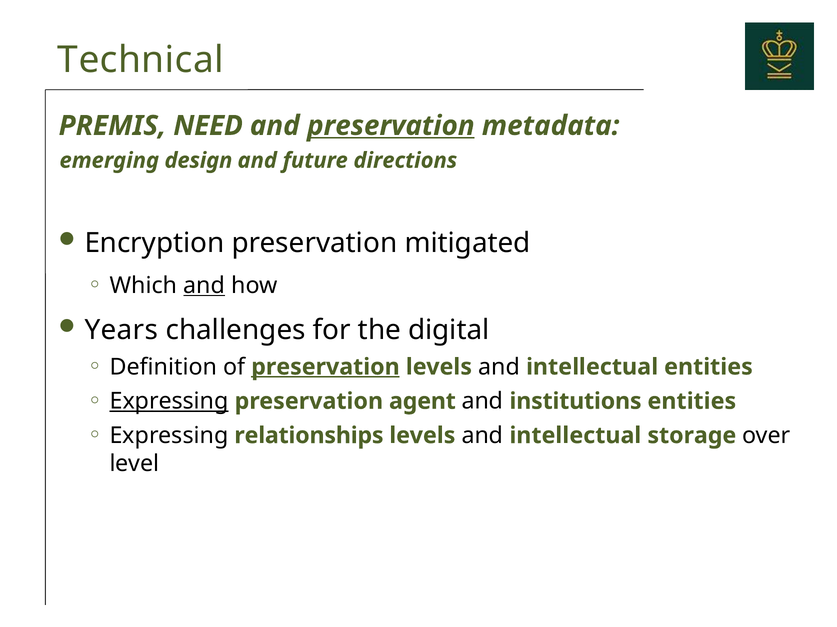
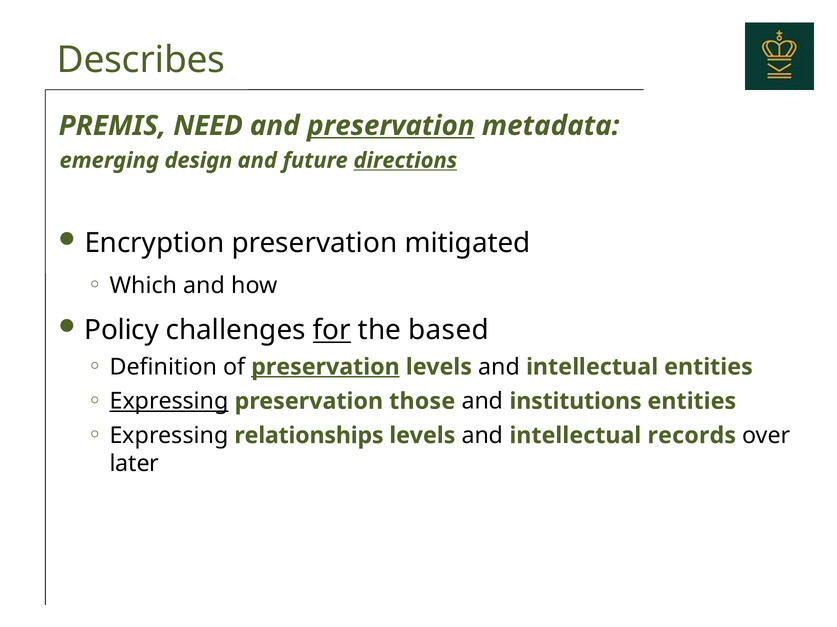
Technical: Technical -> Describes (141, 60)
directions underline: none -> present (405, 161)
and underline: present -> none (204, 286)
Years: Years -> Policy (122, 331)
for underline: none -> present (332, 331)
digital: digital -> based (449, 331)
agent: agent -> those (422, 402)
storage: storage -> records (692, 436)
level: level -> later (134, 464)
